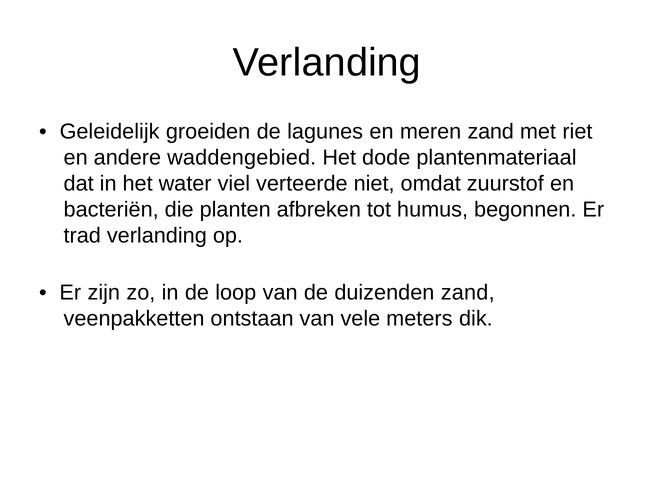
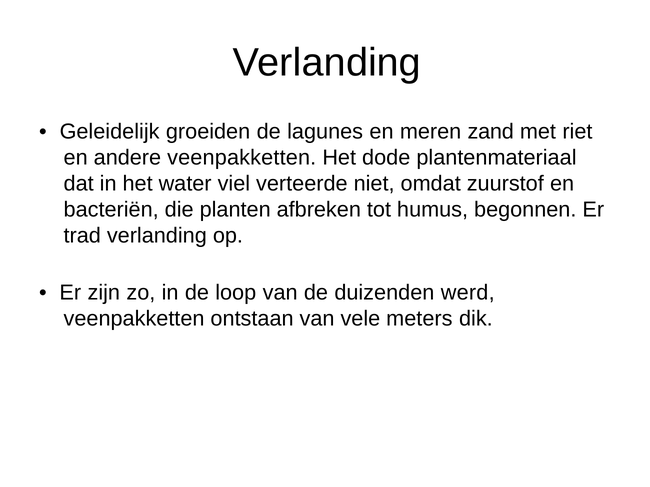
andere waddengebied: waddengebied -> veenpakketten (242, 158)
duizenden zand: zand -> werd (468, 293)
